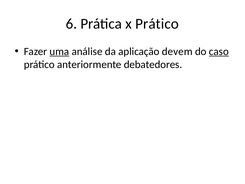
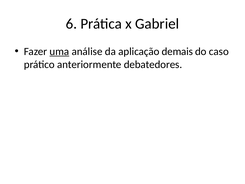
x Prático: Prático -> Gabriel (157, 24)
devem: devem -> demais (177, 51)
caso underline: present -> none (219, 51)
